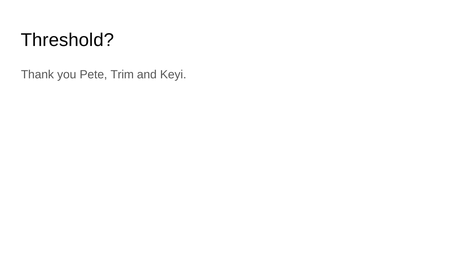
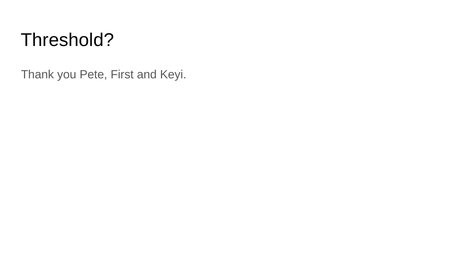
Trim: Trim -> First (122, 75)
